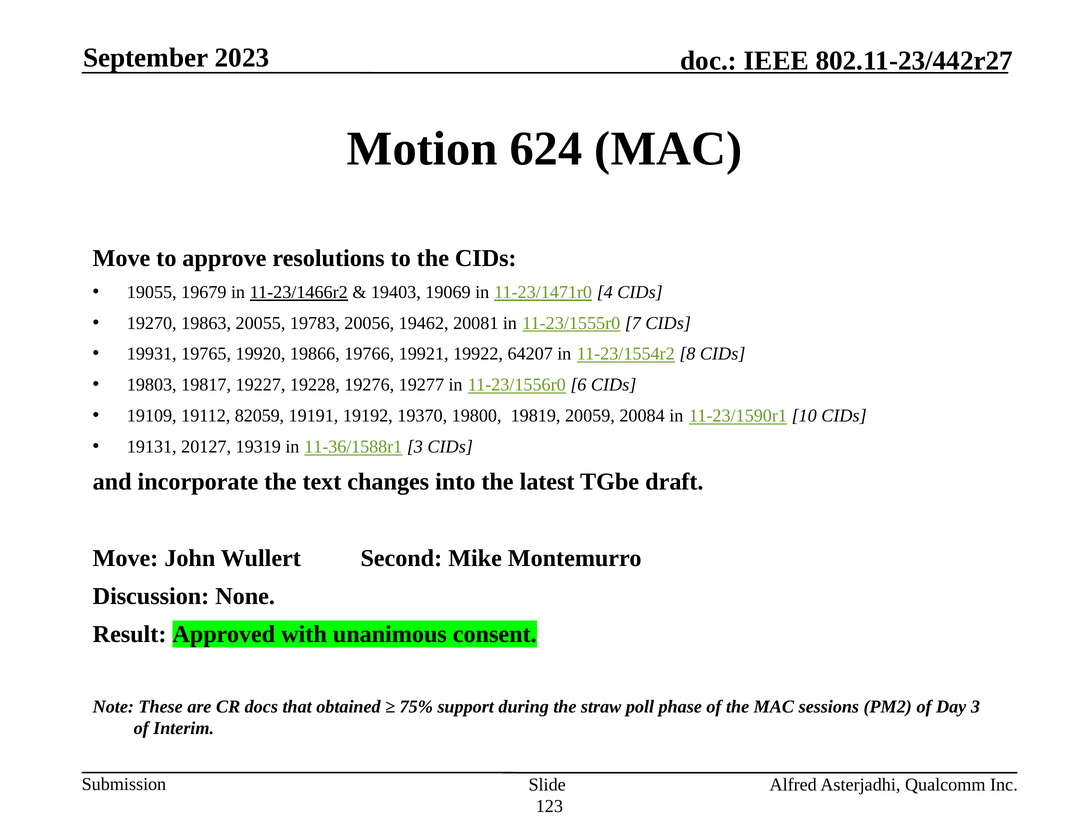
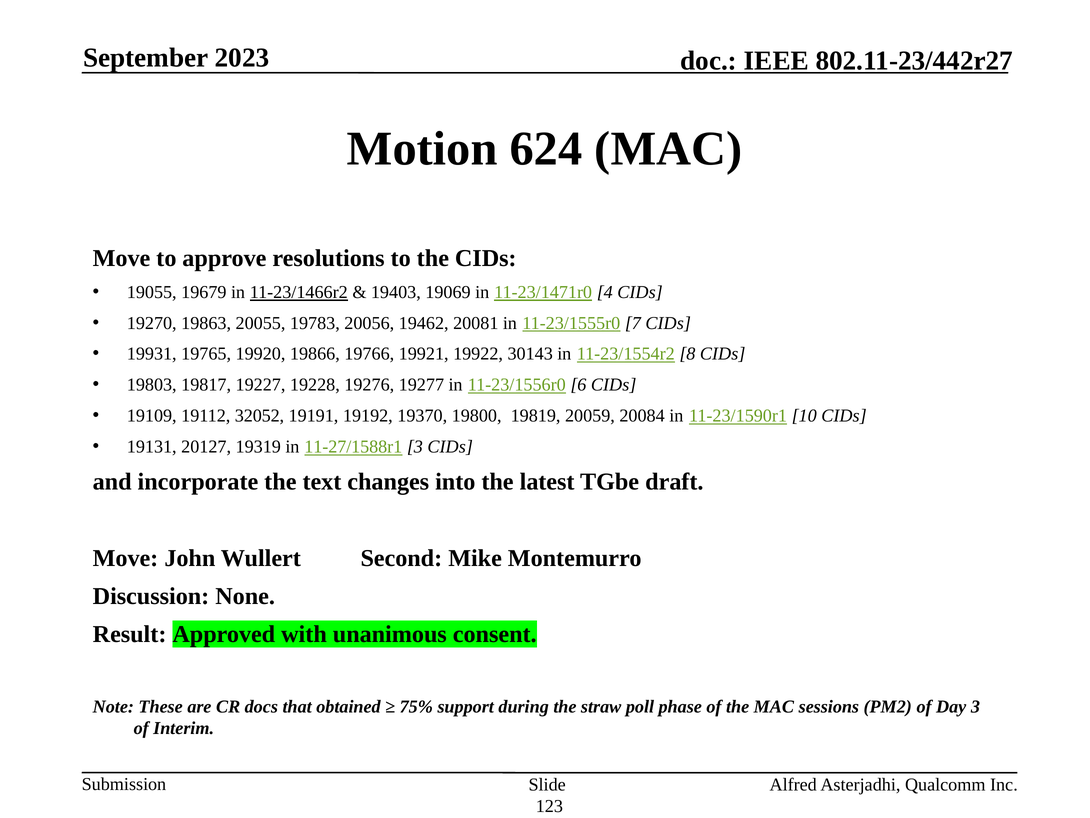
64207: 64207 -> 30143 (530, 354)
82059: 82059 -> 32052 (260, 416)
11-36/1588r1: 11-36/1588r1 -> 11-27/1588r1 (353, 446)
